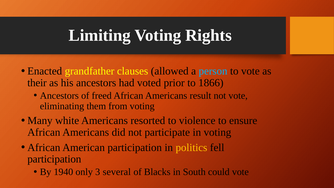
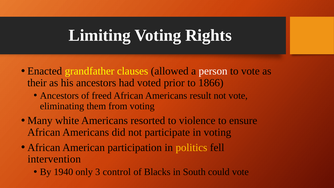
person colour: light blue -> white (213, 71)
participation: participation -> intervention (54, 159)
several: several -> control (117, 172)
